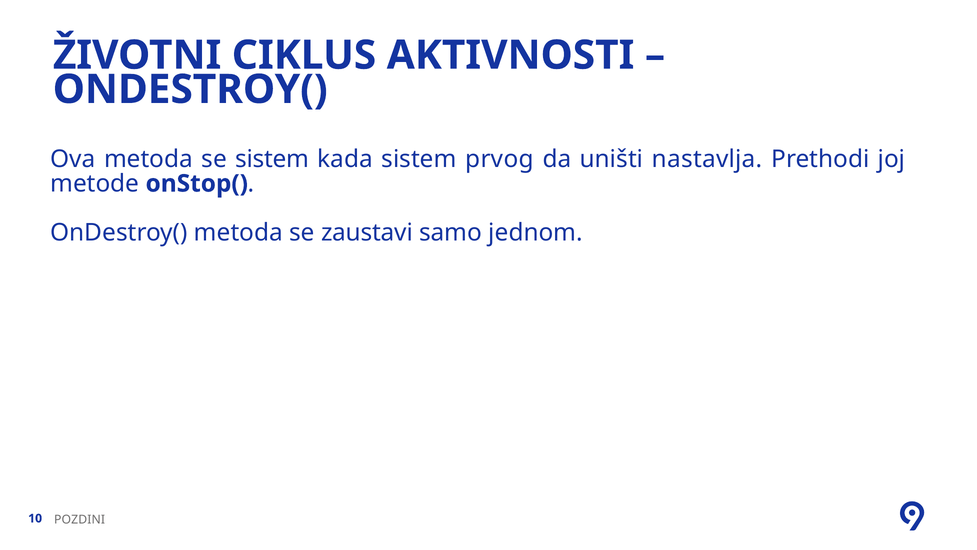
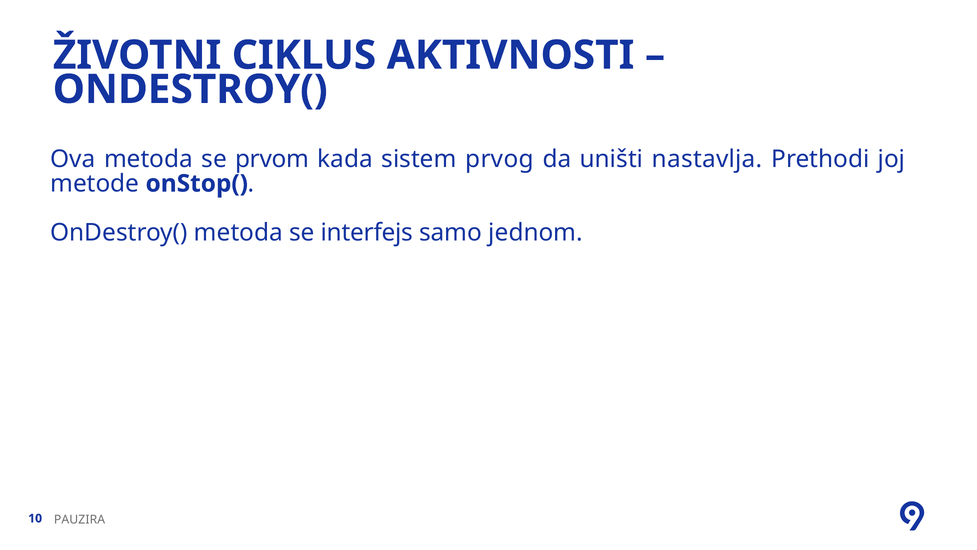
se sistem: sistem -> prvom (272, 159)
zaustavi: zaustavi -> interfejs (367, 232)
POZDINI: POZDINI -> PAUZIRA (80, 519)
